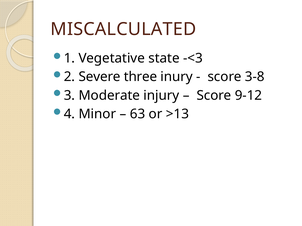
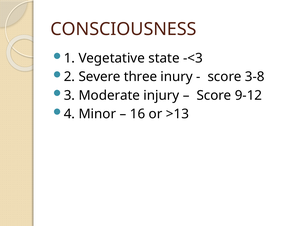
MISCALCULATED: MISCALCULATED -> CONSCIOUSNESS (123, 29)
63: 63 -> 16 (138, 114)
